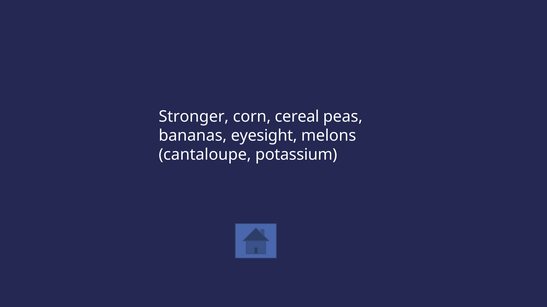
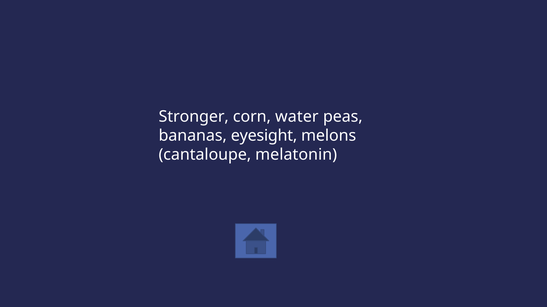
cereal: cereal -> water (297, 117)
potassium: potassium -> melatonin (296, 155)
